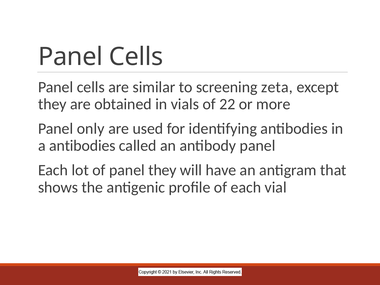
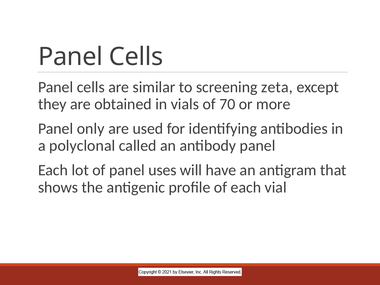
22: 22 -> 70 (227, 104)
a antibodies: antibodies -> polyclonal (82, 146)
panel they: they -> uses (162, 170)
